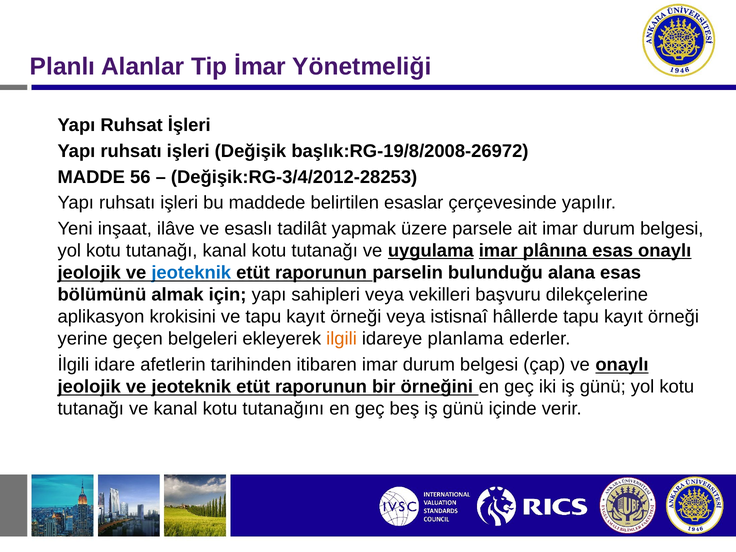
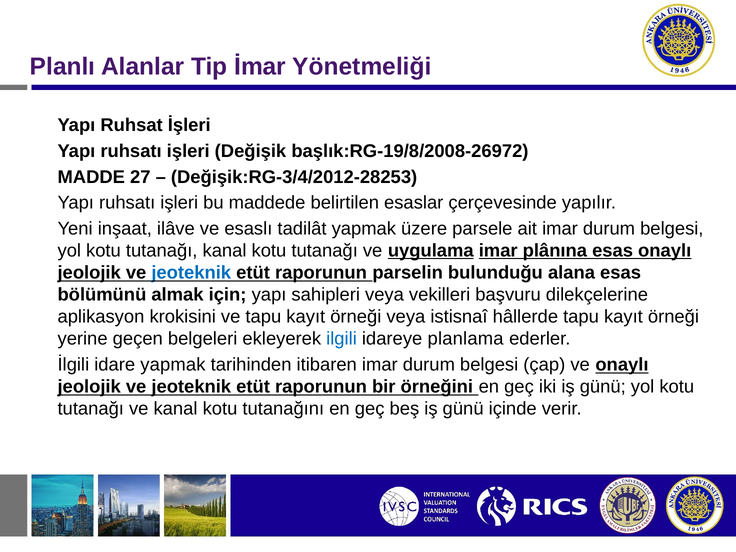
56: 56 -> 27 (140, 177)
ilgili colour: orange -> blue (342, 339)
idare afetlerin: afetlerin -> yapmak (173, 365)
